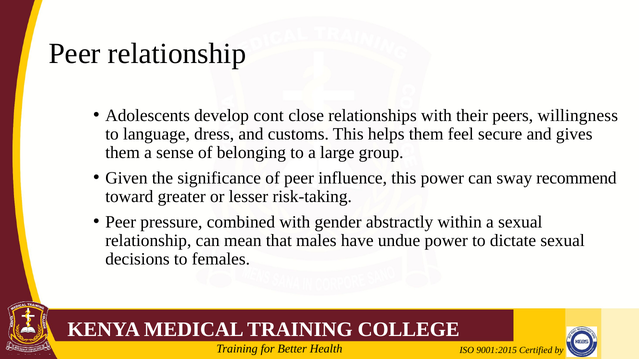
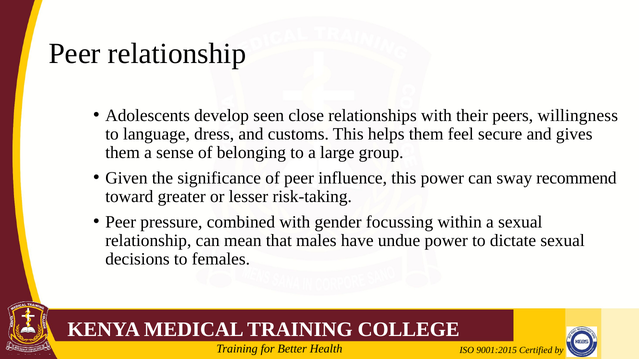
cont: cont -> seen (269, 115)
abstractly: abstractly -> focussing (400, 222)
